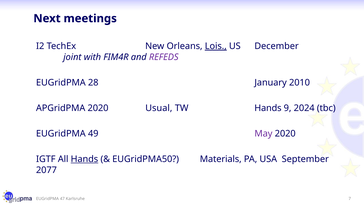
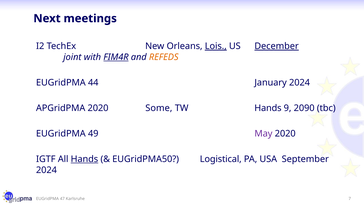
December underline: none -> present (277, 46)
FIM4R underline: none -> present (116, 57)
REFEDS colour: purple -> orange (164, 57)
28: 28 -> 44 (93, 83)
January 2010: 2010 -> 2024 (300, 83)
Usual: Usual -> Some (159, 108)
2024: 2024 -> 2090 (304, 108)
Materials: Materials -> Logistical (221, 159)
2077: 2077 -> 2024 (46, 170)
